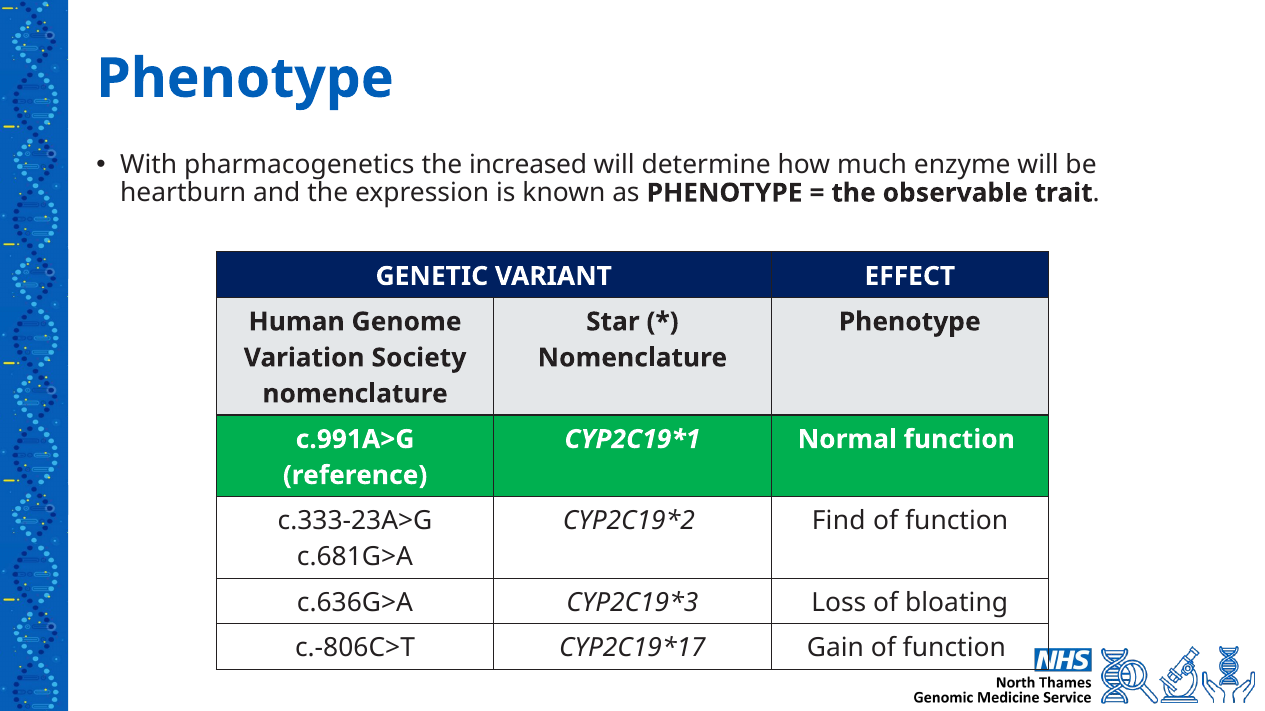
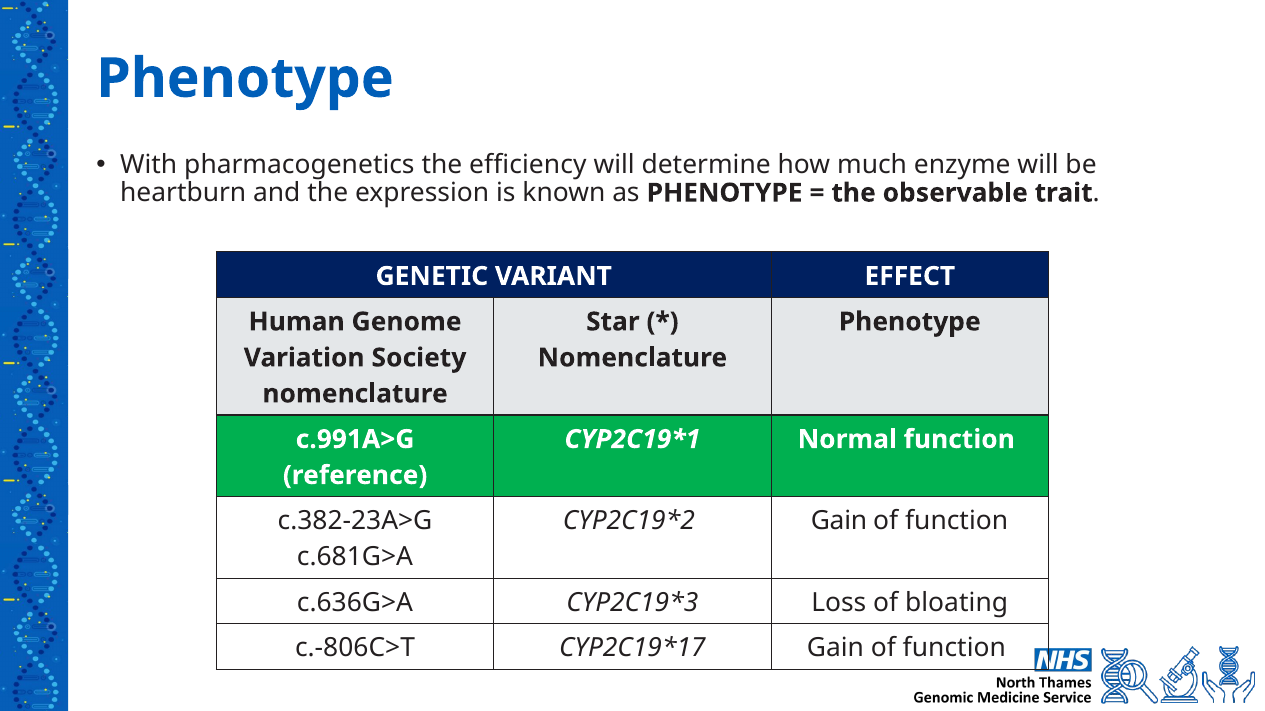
increased: increased -> efficiency (528, 165)
c.333-23A>G: c.333-23A>G -> c.382-23A>G (355, 521)
Find: Find -> Gain (839, 521)
